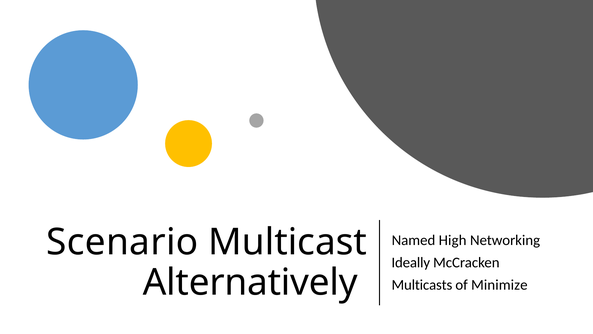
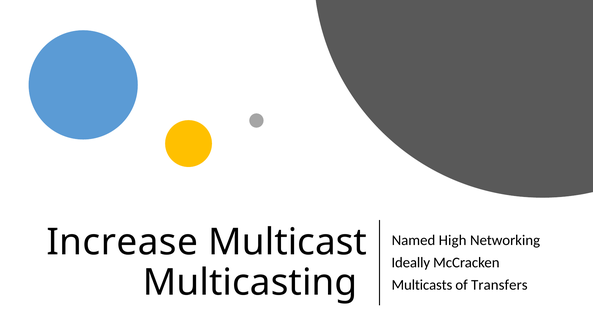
Scenario: Scenario -> Increase (122, 242)
Alternatively: Alternatively -> Multicasting (250, 282)
Minimize: Minimize -> Transfers (499, 284)
